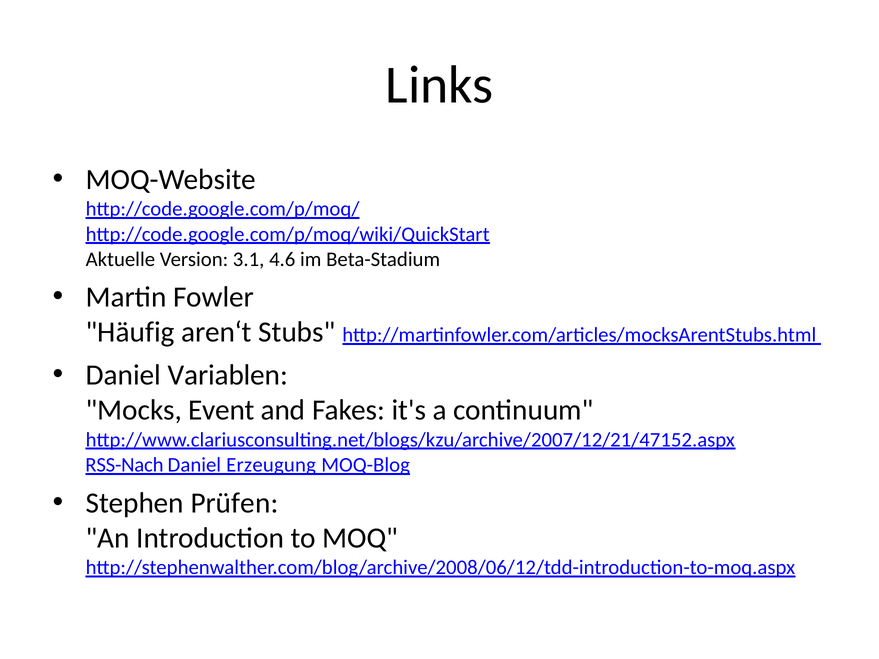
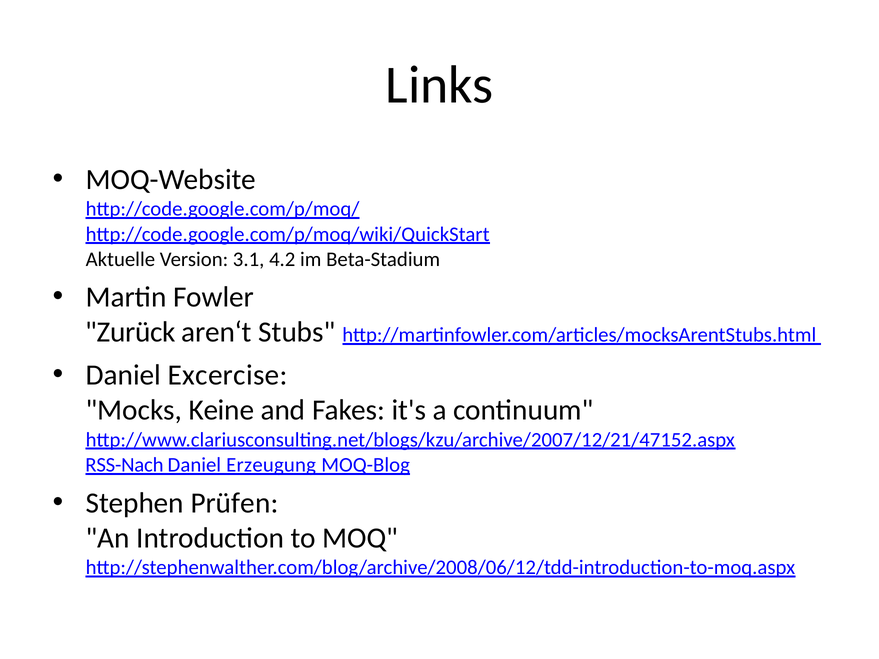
4.6: 4.6 -> 4.2 (282, 260)
Häufig: Häufig -> Zurück (130, 332)
Variablen: Variablen -> Excercise (228, 375)
Event: Event -> Keine (221, 410)
